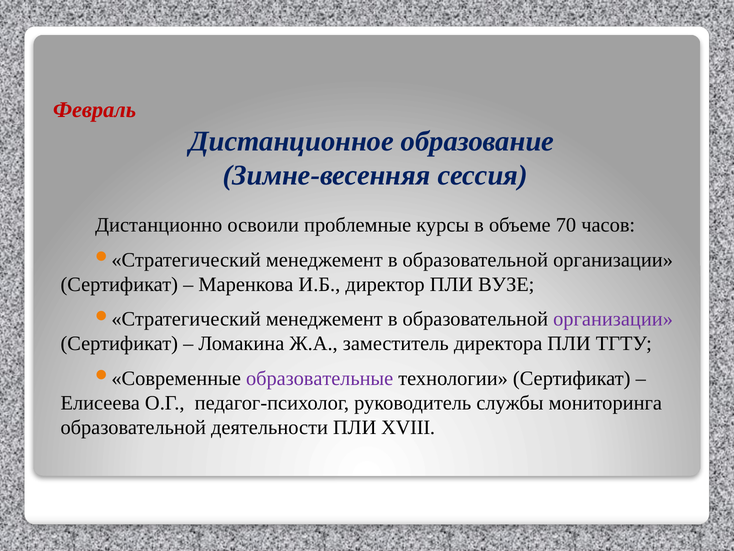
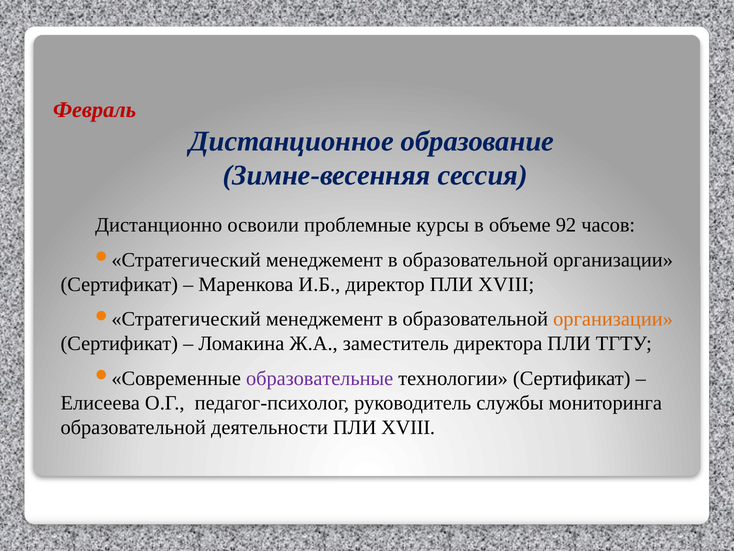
70: 70 -> 92 (566, 225)
директор ПЛИ ВУЗЕ: ВУЗЕ -> XVIII (506, 284)
организации colour: purple -> orange (613, 319)
